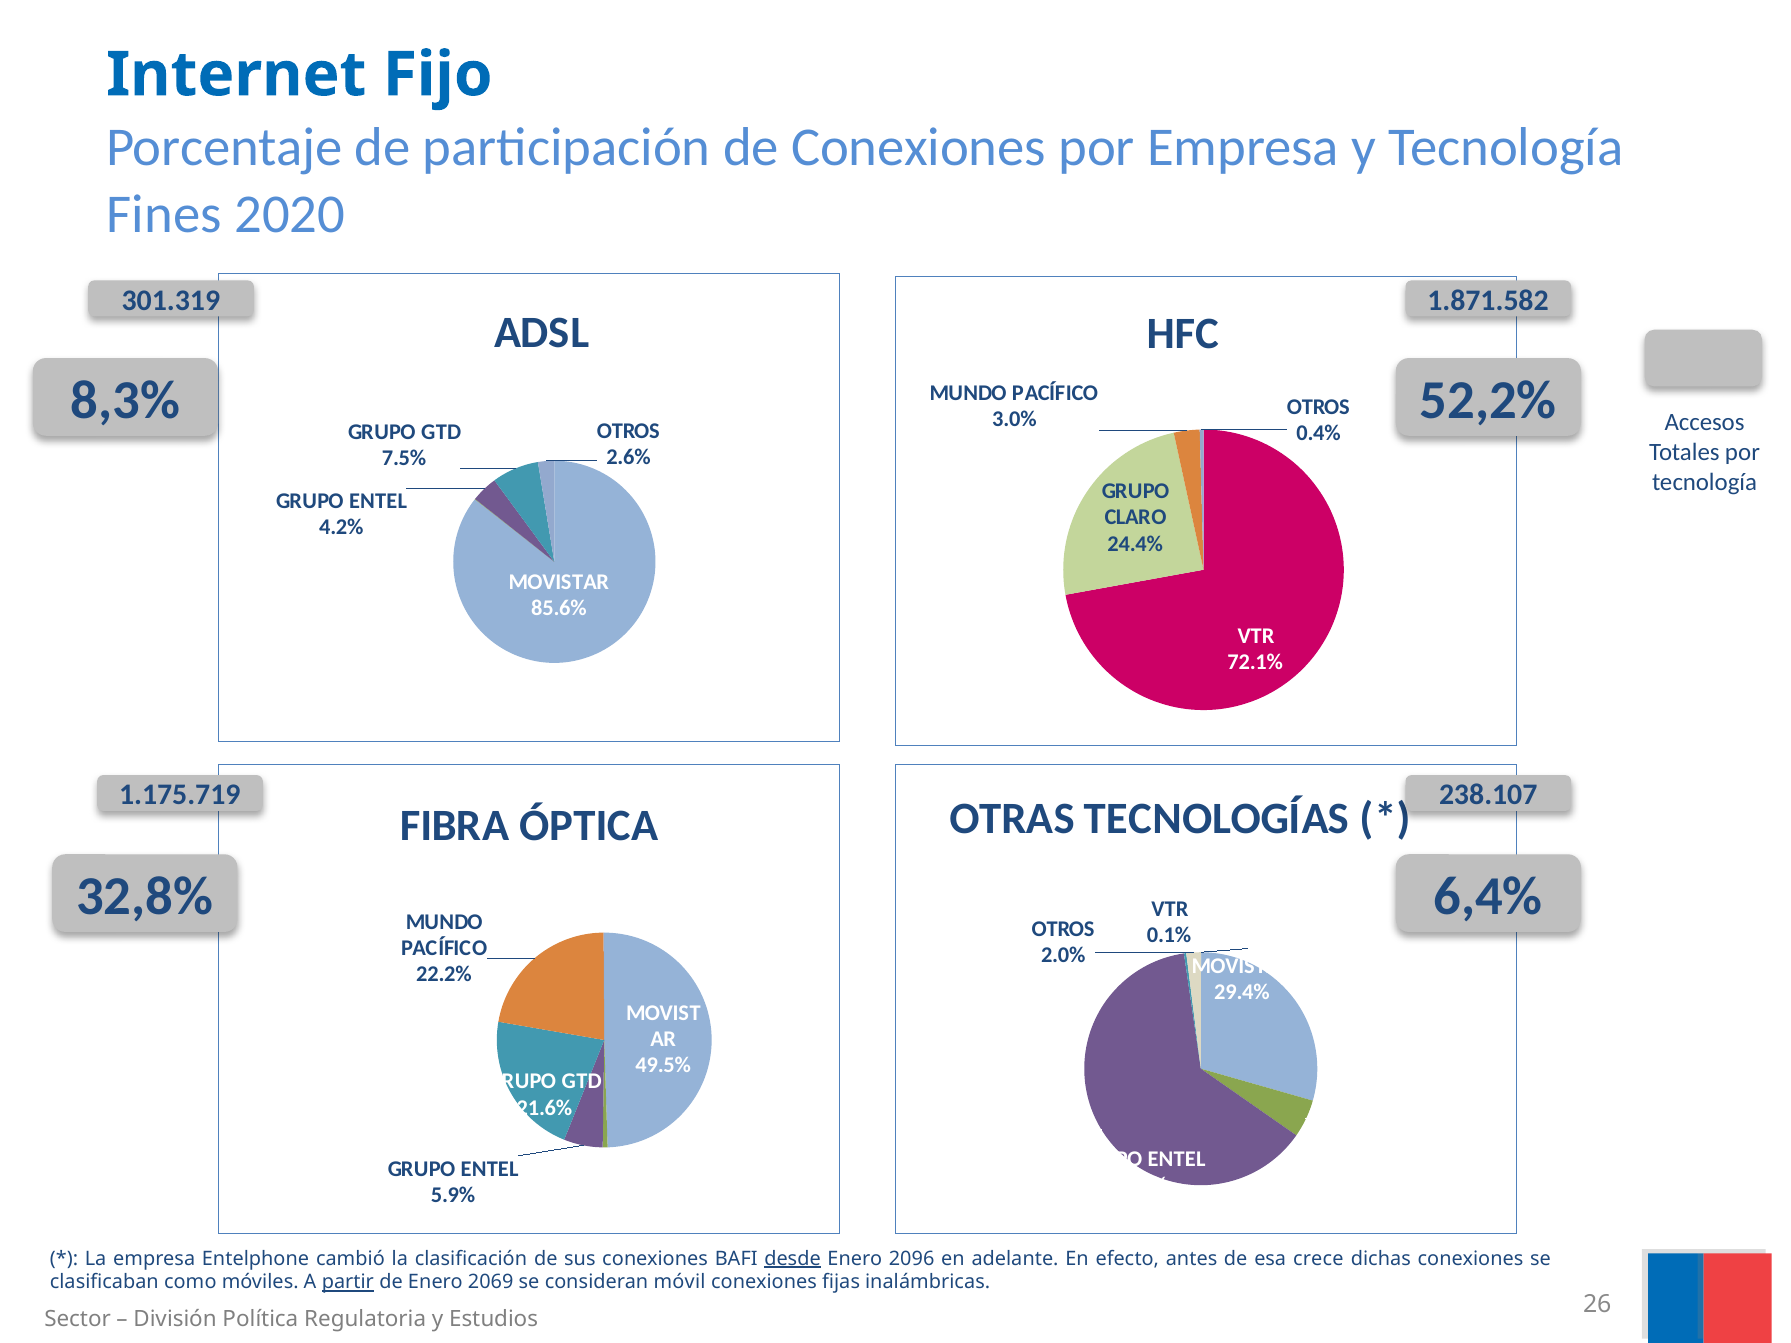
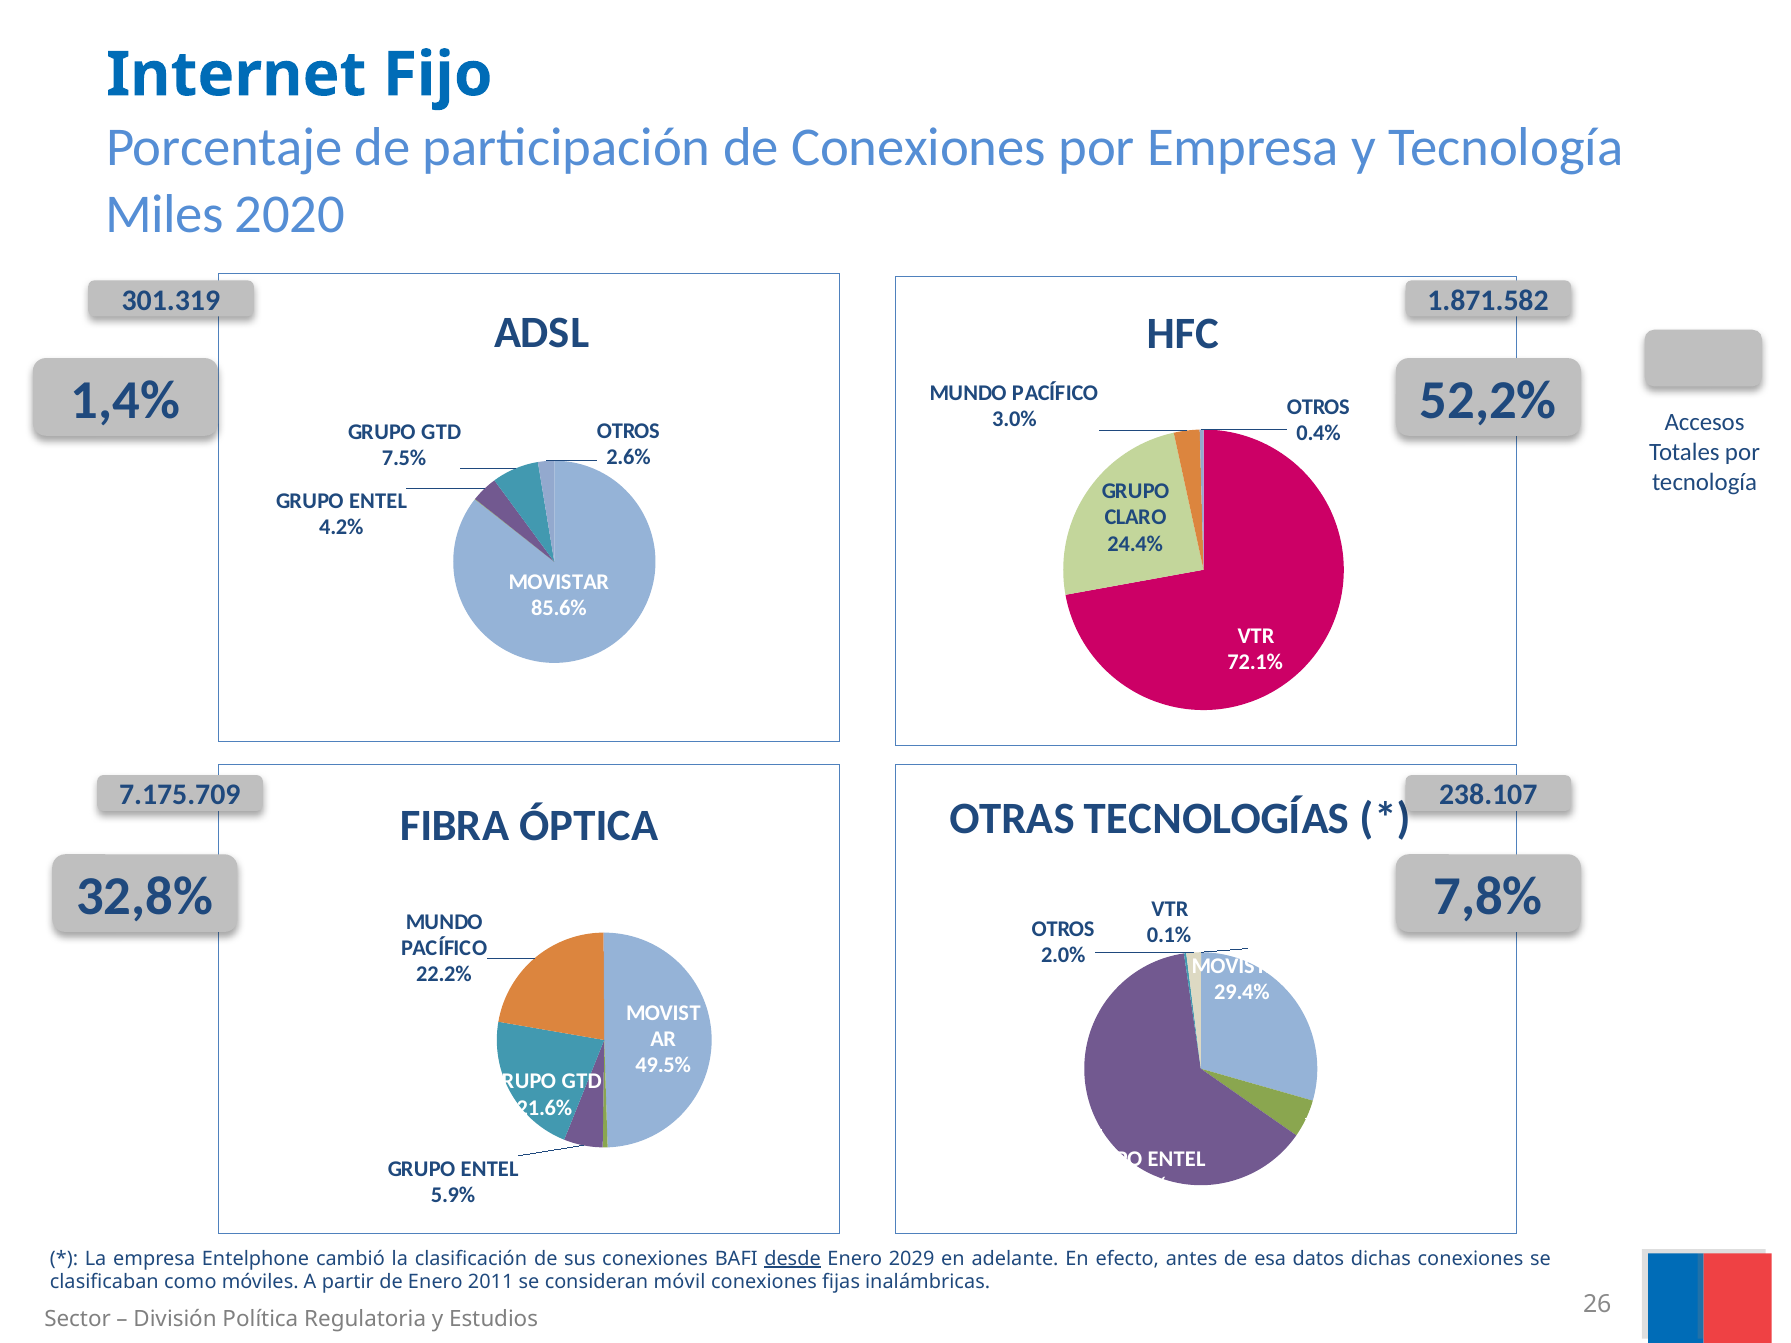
Fines: Fines -> Miles (164, 214)
8,3%: 8,3% -> 1,4% (125, 401)
1.175.719: 1.175.719 -> 7.175.709 (180, 795)
6,4%: 6,4% -> 7,8% (1488, 897)
2096: 2096 -> 2029 (912, 1259)
crece: crece -> datos (1318, 1259)
partir underline: present -> none (348, 1283)
2069: 2069 -> 2011 (491, 1283)
